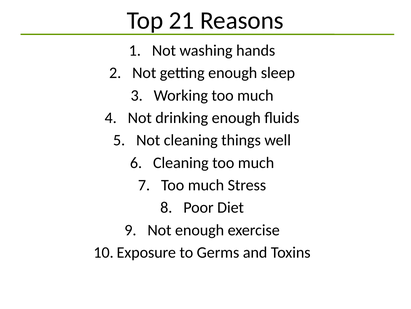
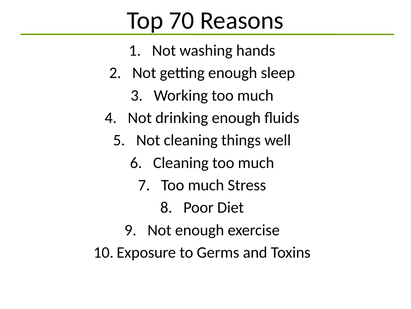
21: 21 -> 70 (182, 21)
